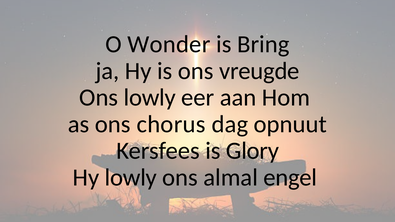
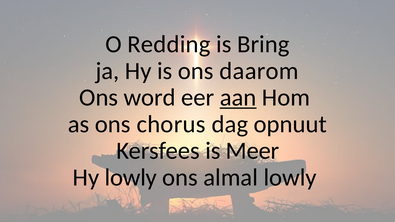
Wonder: Wonder -> Redding (169, 44)
vreugde: vreugde -> daarom (259, 71)
Ons lowly: lowly -> word (150, 98)
aan underline: none -> present (238, 98)
Glory: Glory -> Meer (252, 151)
almal engel: engel -> lowly (290, 178)
